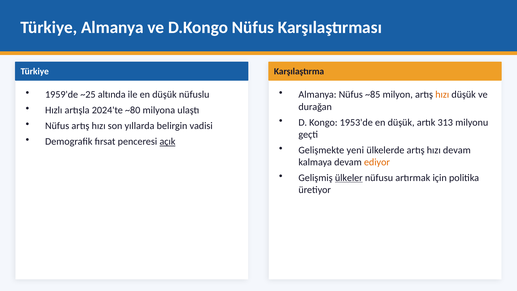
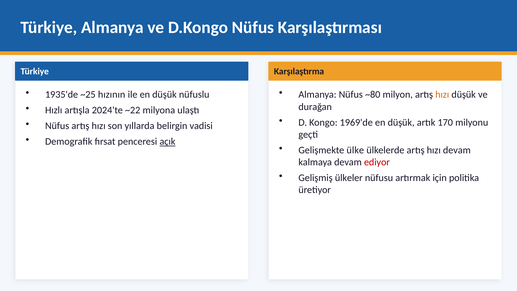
1959'de: 1959'de -> 1935'de (62, 95)
altında: altında -> hızının (112, 95)
~85: ~85 -> ~80 (373, 95)
~80: ~80 -> ~22 (133, 110)
1953'de: 1953'de -> 1969'de (356, 122)
313: 313 -> 170 (445, 122)
yeni: yeni -> ülke (355, 150)
ediyor colour: orange -> red (377, 162)
ülkeler underline: present -> none (349, 178)
